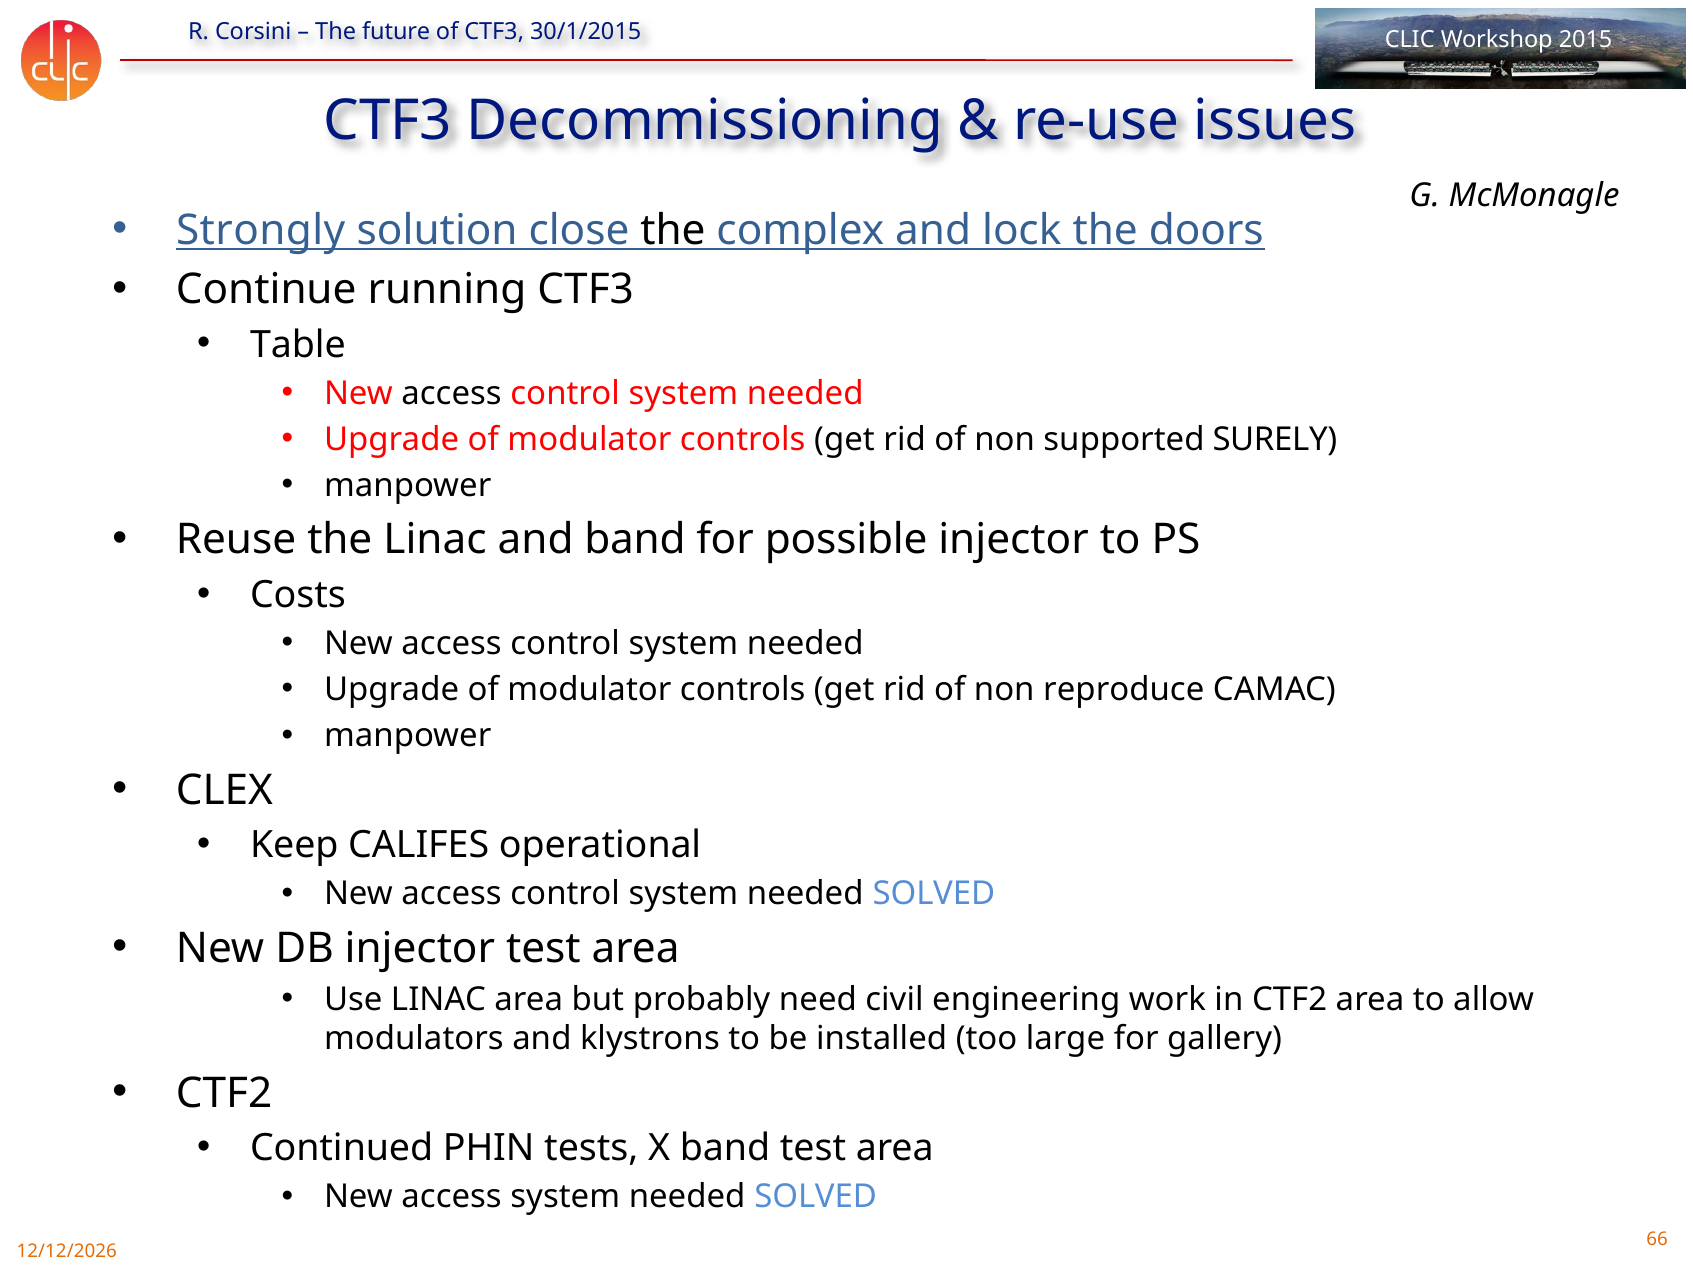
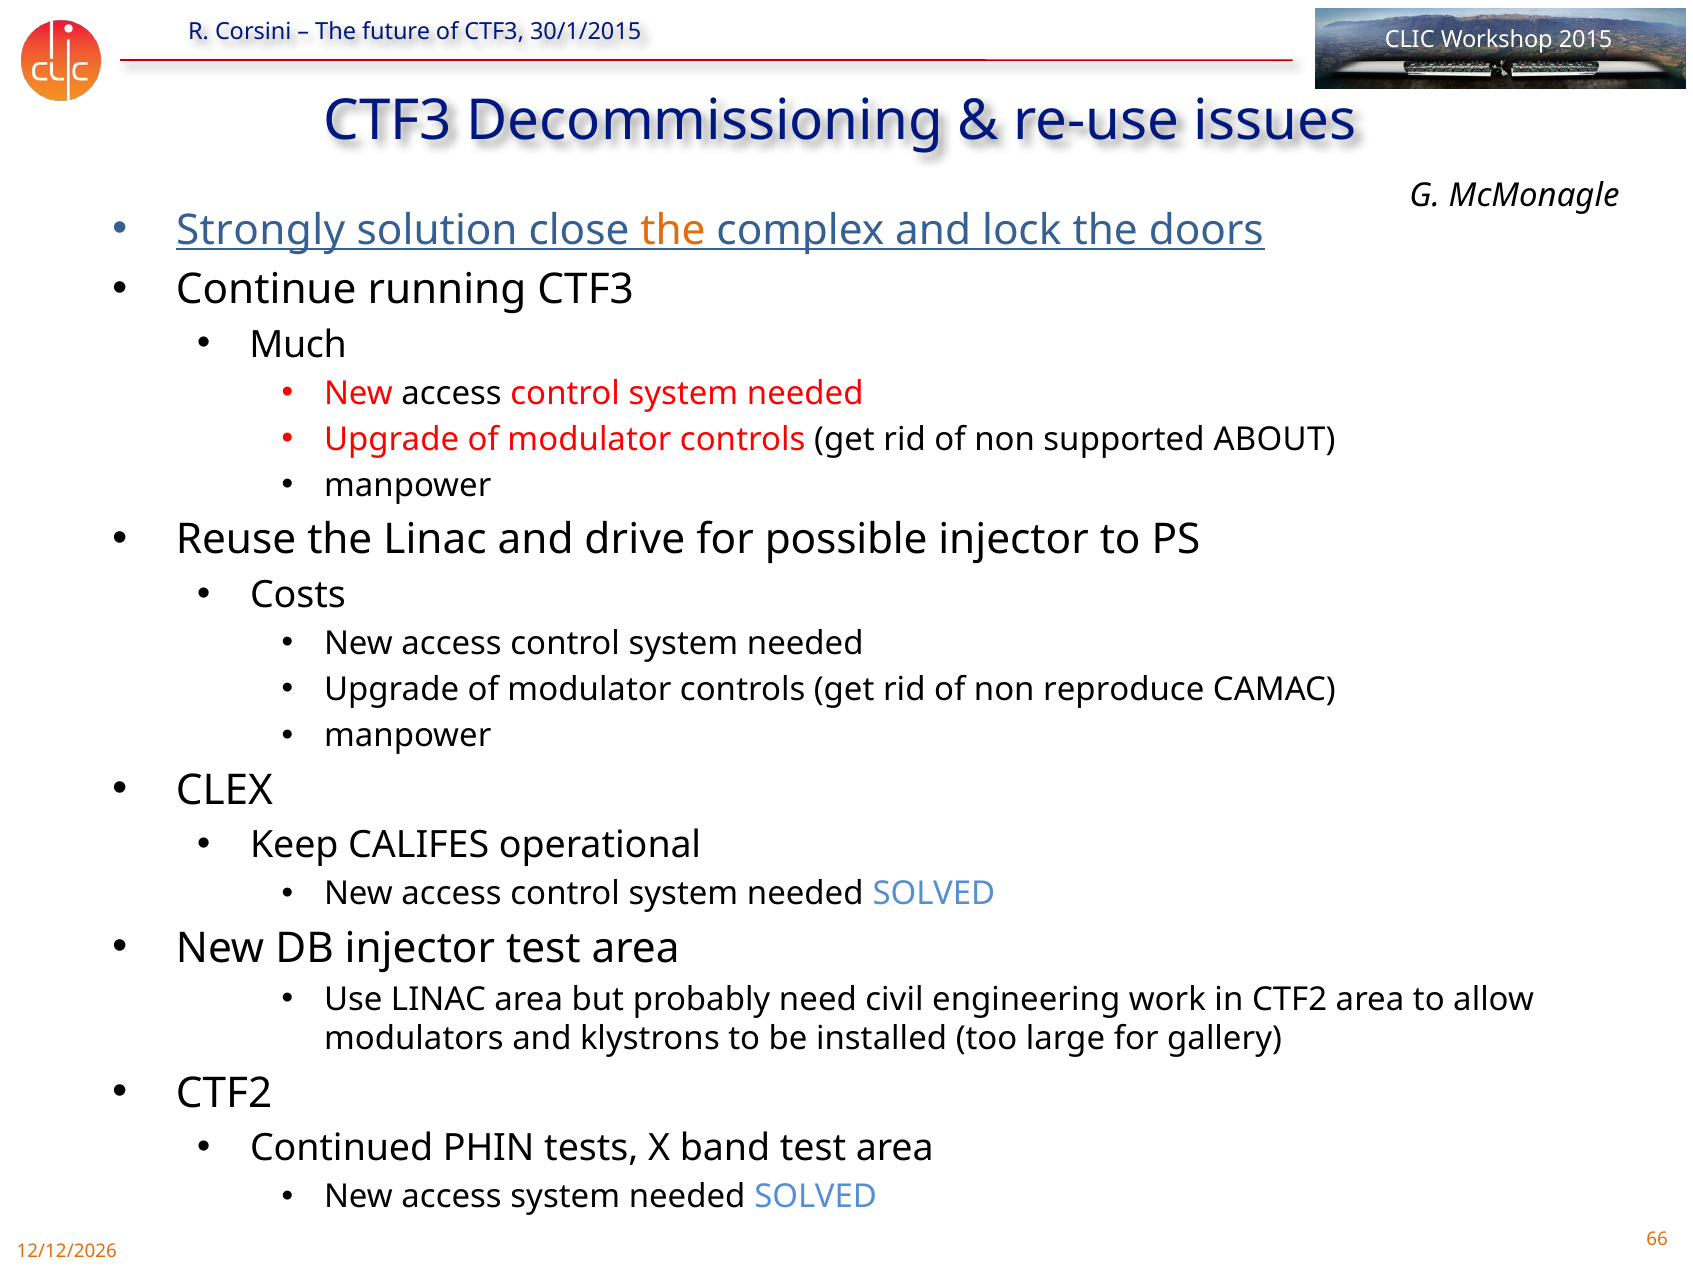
the colour: black -> orange (673, 230)
Table: Table -> Much (298, 345)
SURELY: SURELY -> ABOUT (1275, 439)
and band: band -> drive (635, 540)
